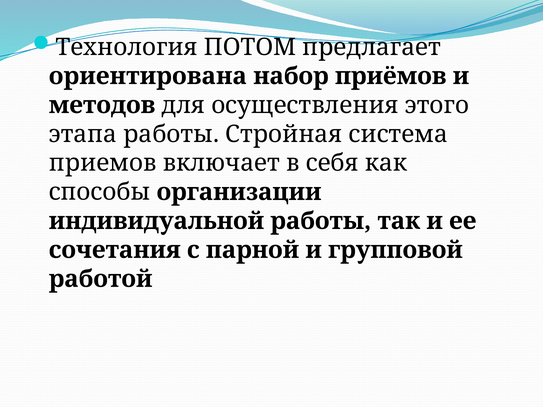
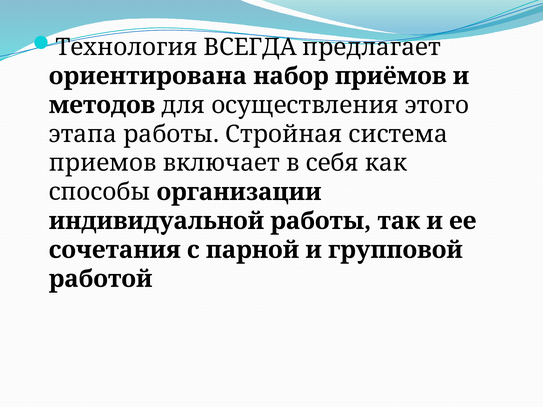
ПОТОМ: ПОТОМ -> ВСЕГДА (250, 47)
